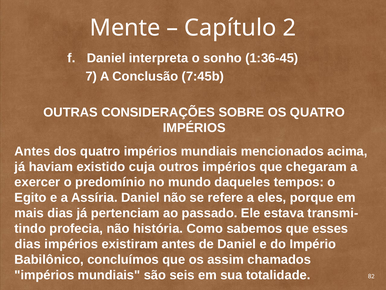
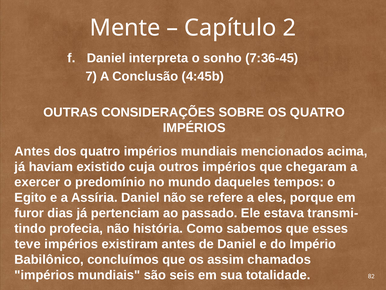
1:36-45: 1:36-45 -> 7:36-45 (272, 58)
7:45b: 7:45b -> 4:45b (203, 76)
mais: mais -> furor (29, 213)
dias: dias -> teve (28, 244)
